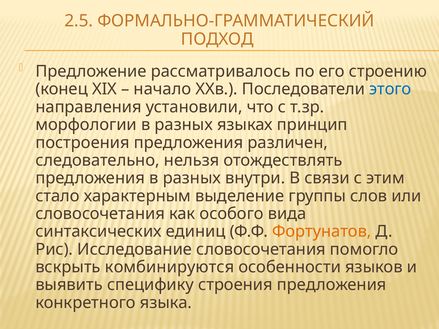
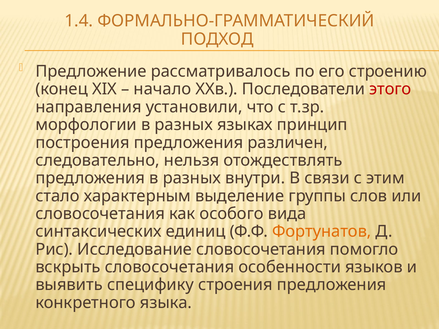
2.5: 2.5 -> 1.4 (79, 21)
этого colour: blue -> red (390, 89)
вскрыть комбинируются: комбинируются -> словосочетания (170, 267)
